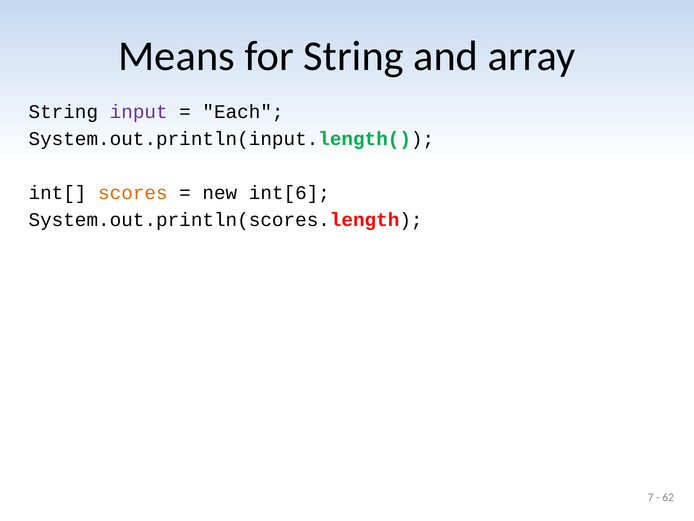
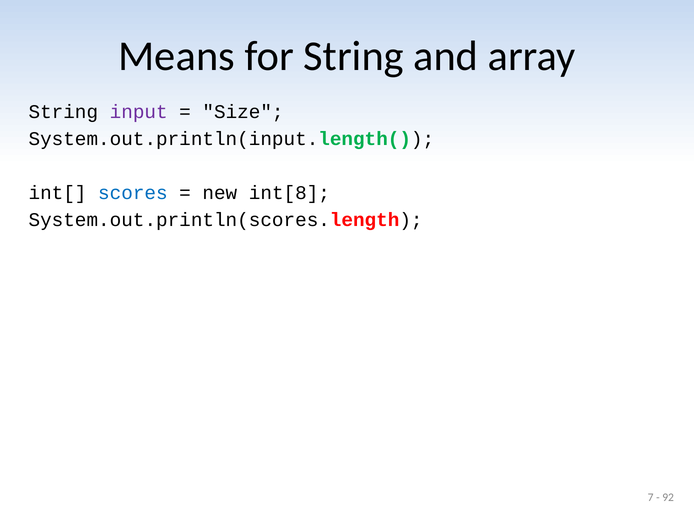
Each: Each -> Size (243, 112)
scores colour: orange -> blue (133, 193)
int[6: int[6 -> int[8 (289, 193)
62: 62 -> 92 (668, 497)
